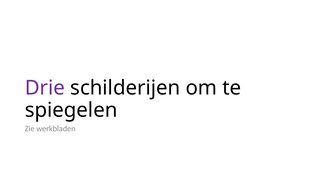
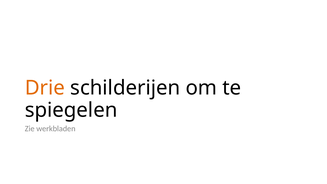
Drie colour: purple -> orange (45, 88)
